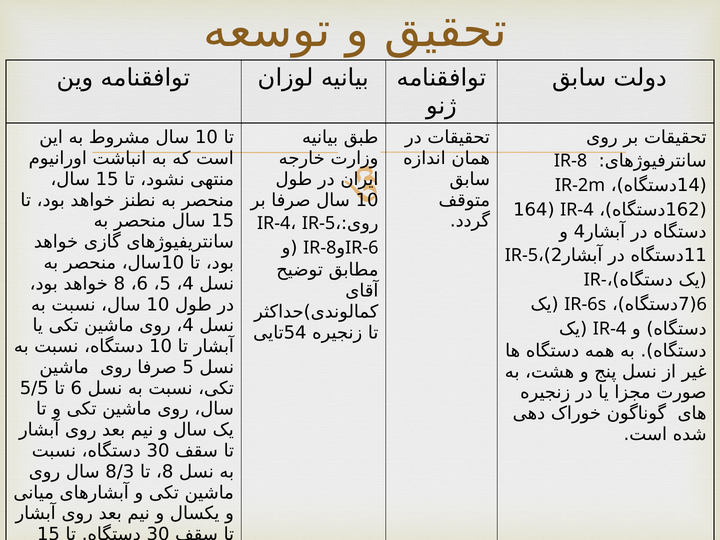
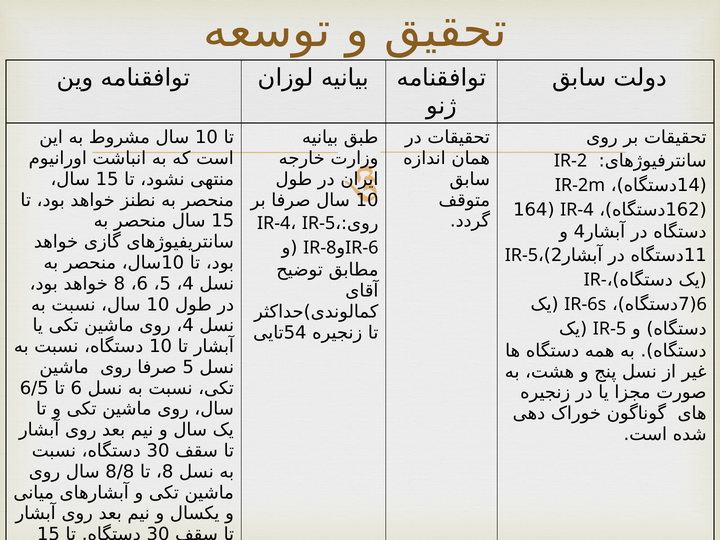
IR-8: IR-8 -> IR-2 (571, 161)
IR-4: IR-4 -> IR-5 (610, 329)
5/5: 5/5 -> 6/5 (34, 388)
8/3: 8/3 -> 8/8 (120, 472)
